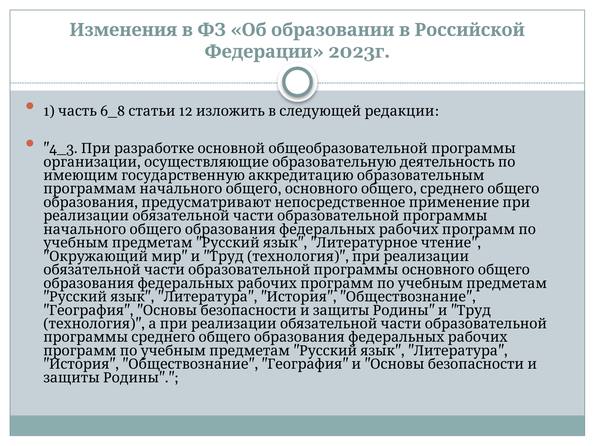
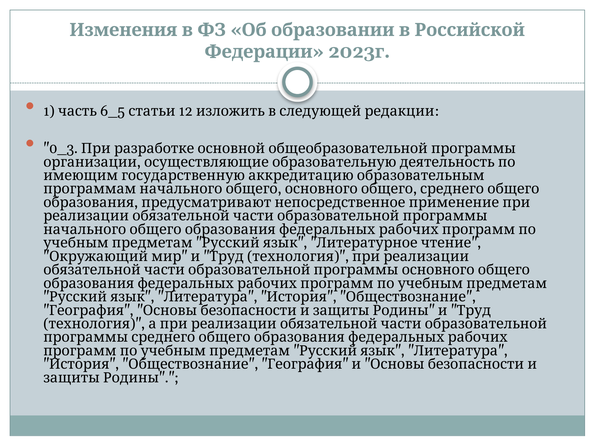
6_8: 6_8 -> 6_5 (113, 111)
4_3: 4_3 -> 0_3 (61, 149)
